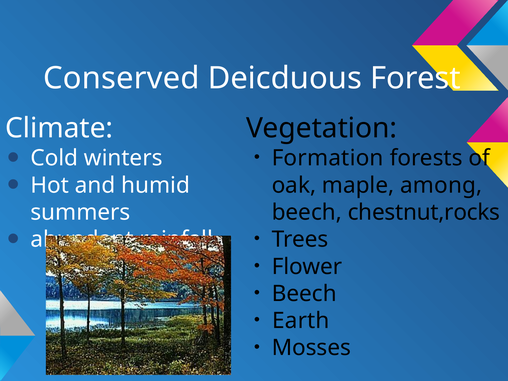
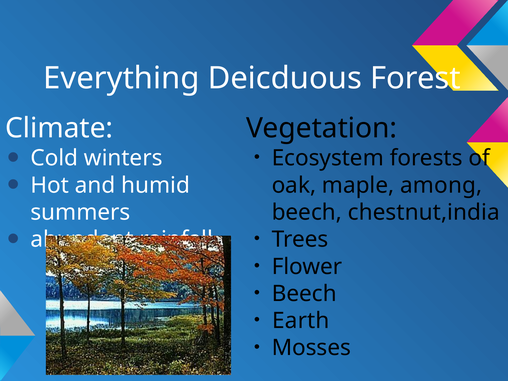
Conserved: Conserved -> Everything (121, 78)
Formation: Formation -> Ecosystem (328, 158)
chestnut,rocks: chestnut,rocks -> chestnut,india (424, 212)
